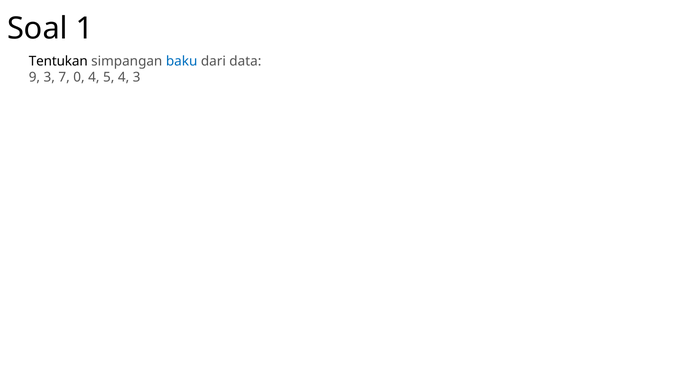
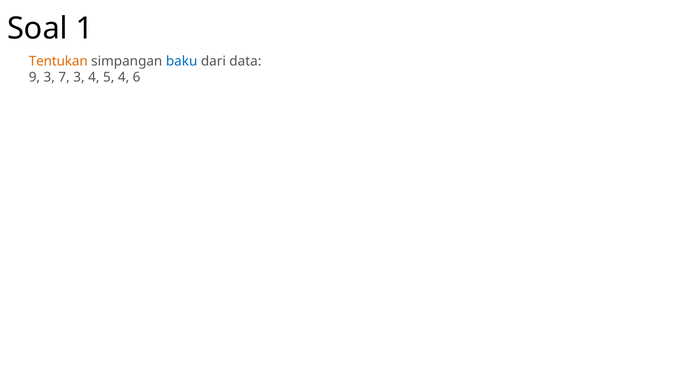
Tentukan colour: black -> orange (58, 61)
7 0: 0 -> 3 (79, 77)
4 3: 3 -> 6 (137, 77)
